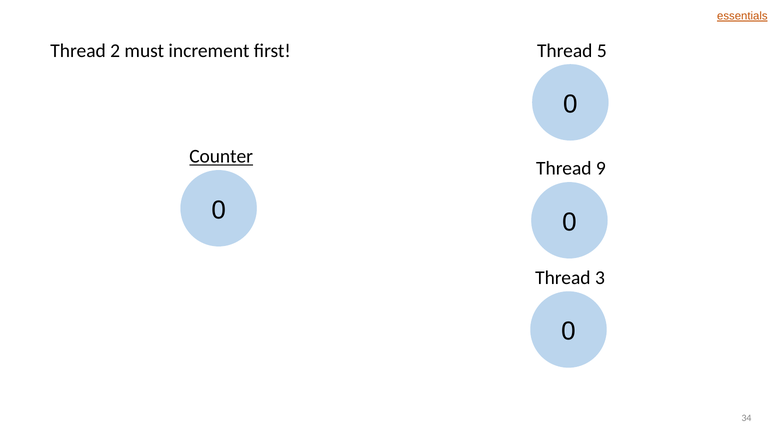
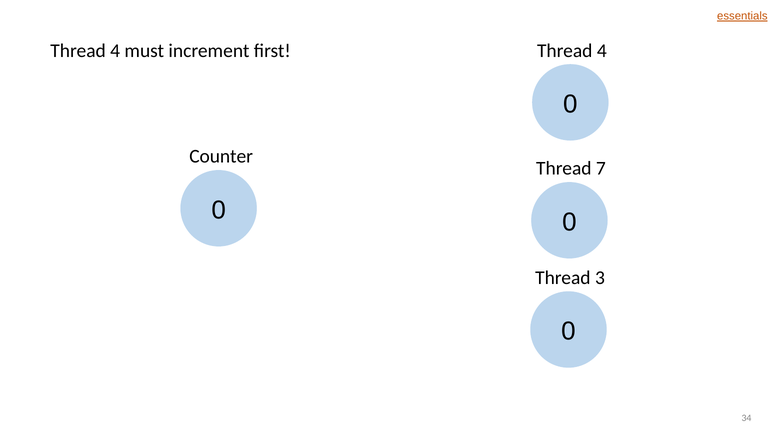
2: 2 -> 4 (115, 51)
5: 5 -> 4 (602, 51)
Counter underline: present -> none (221, 157)
9: 9 -> 7 (601, 169)
